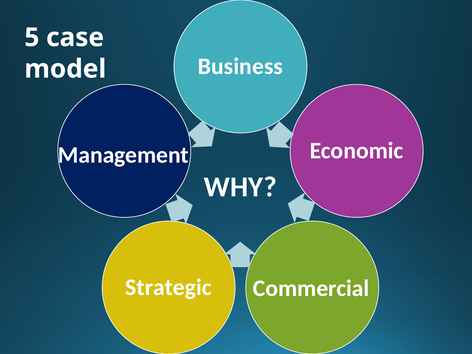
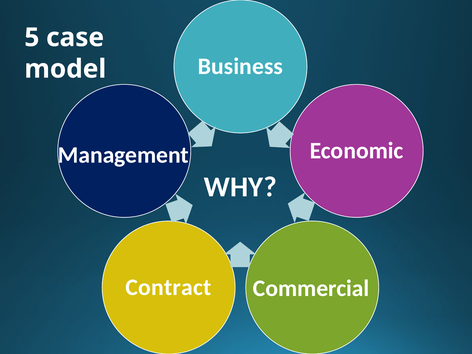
Strategic: Strategic -> Contract (168, 287)
